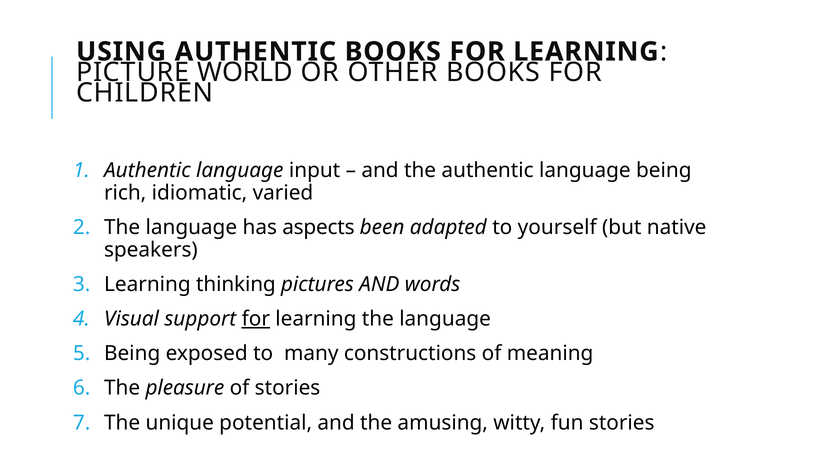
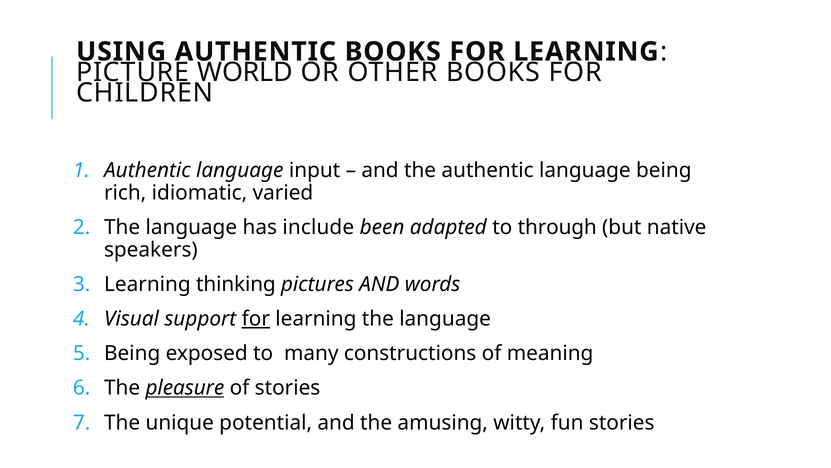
aspects: aspects -> include (318, 227)
yourself: yourself -> through (557, 227)
pleasure underline: none -> present (185, 388)
